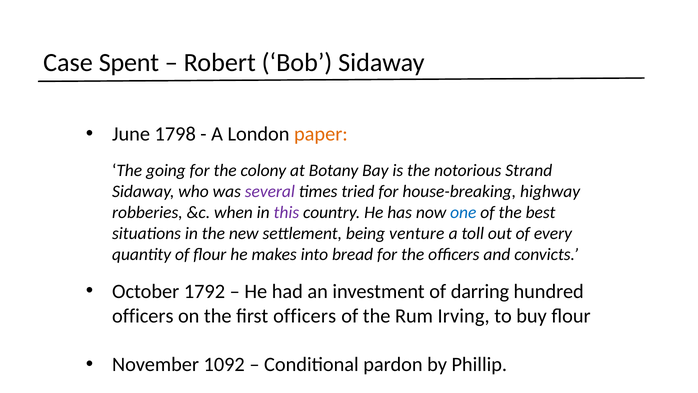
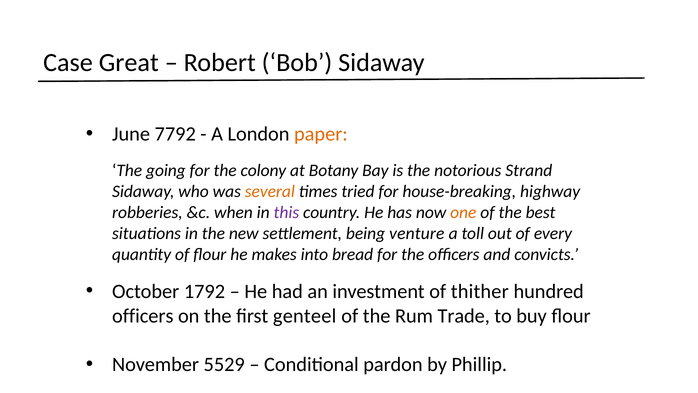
Spent: Spent -> Great (129, 63)
1798: 1798 -> 7792 (175, 134)
several colour: purple -> orange (270, 191)
one colour: blue -> orange (463, 212)
darring: darring -> thither (480, 291)
first officers: officers -> genteel (305, 315)
Irving: Irving -> Trade (464, 315)
1092: 1092 -> 5529 (224, 364)
